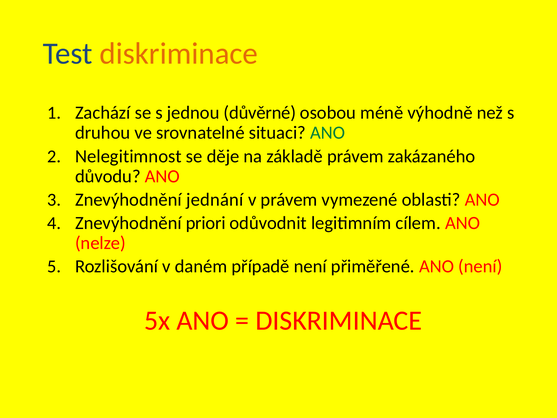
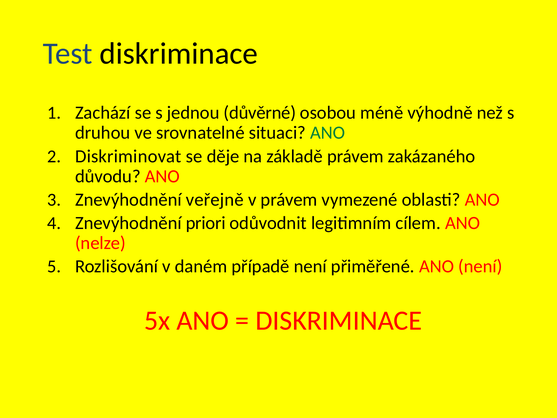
diskriminace colour: orange -> black (179, 54)
Nelegitimnost: Nelegitimnost -> Diskriminovat (128, 156)
jednání: jednání -> veřejně (215, 200)
